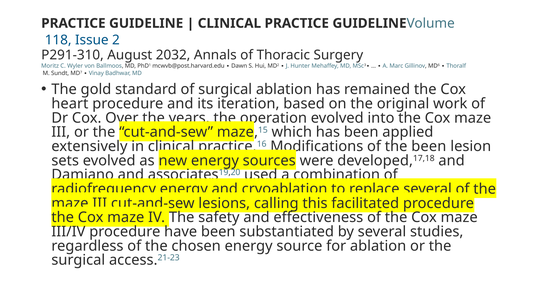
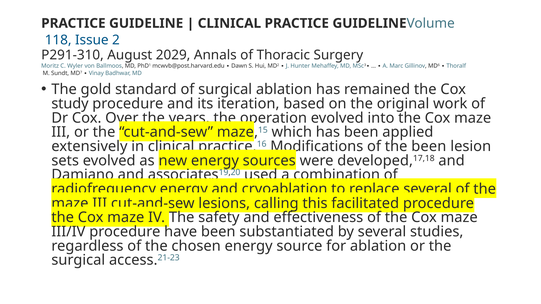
2032: 2032 -> 2029 (173, 55)
heart: heart -> study (70, 104)
